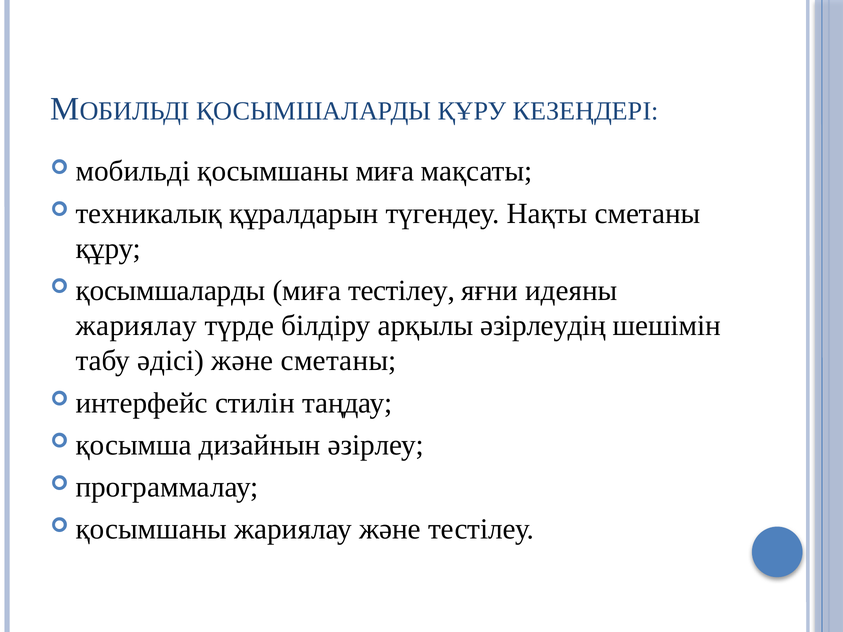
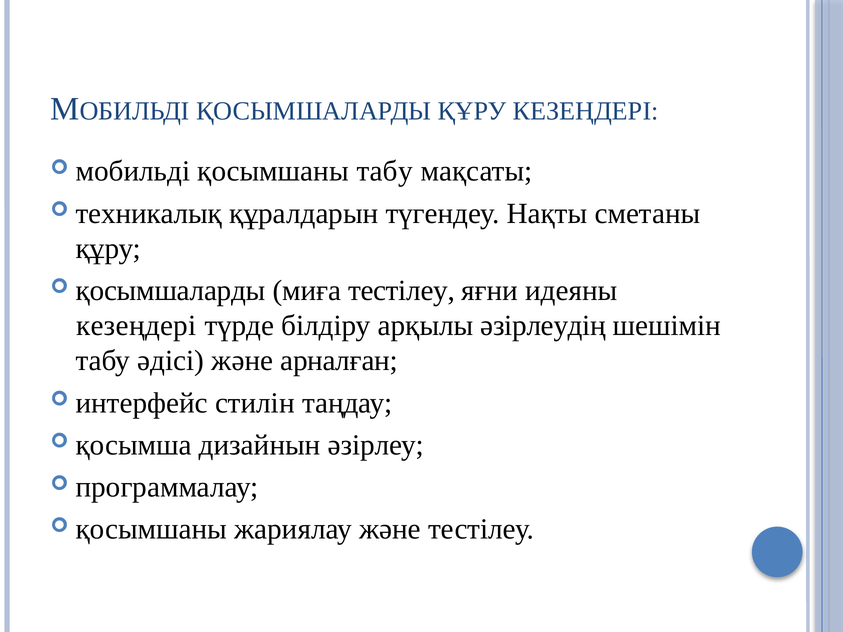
қосымшаны миға: миға -> табу (385, 171)
жариялау: жариялау -> кезеңдері (136, 326)
және сметаны: сметаны -> арналған (339, 361)
